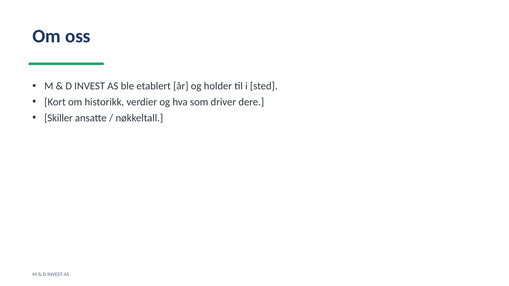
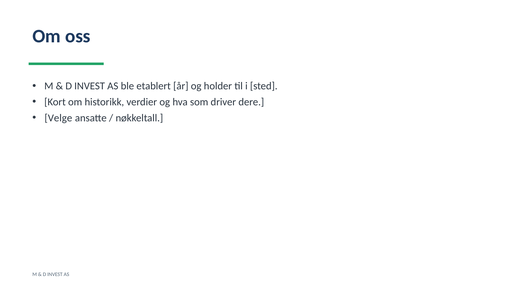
Skiller: Skiller -> Velge (58, 118)
